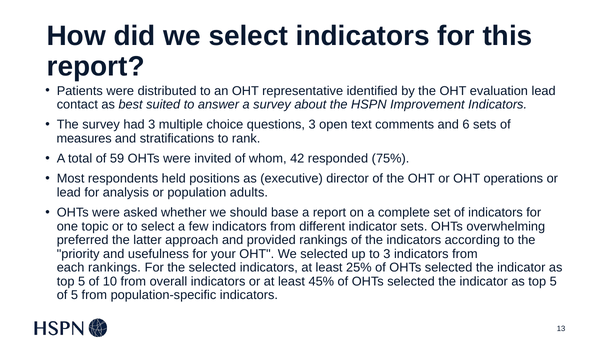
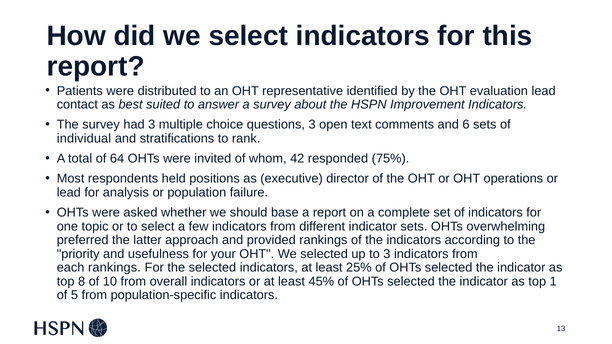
measures: measures -> individual (84, 139)
59: 59 -> 64 (117, 159)
adults: adults -> failure (249, 193)
5: 5 -> 8 (82, 282)
5: 5 -> 1 (553, 282)
